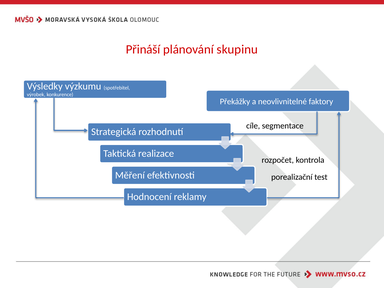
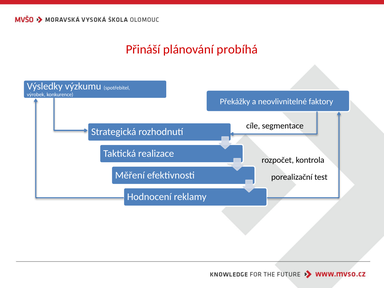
skupinu: skupinu -> probíhá (237, 49)
